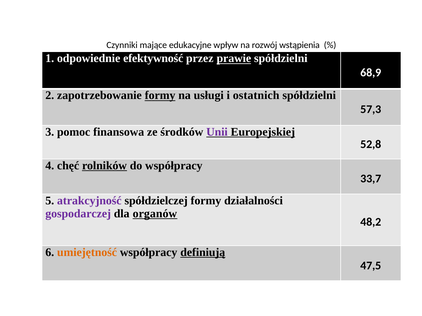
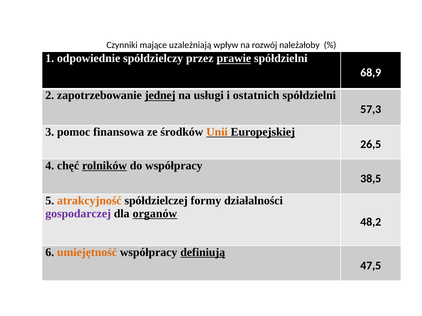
edukacyjne: edukacyjne -> uzależniają (190, 45)
wstąpienia: wstąpienia -> należałoby (299, 45)
efektywność: efektywność -> spółdzielczy (153, 59)
zapotrzebowanie formy: formy -> jednej (160, 96)
Unii colour: purple -> orange (217, 132)
52,8: 52,8 -> 26,5 (371, 145)
33,7: 33,7 -> 38,5 (371, 179)
atrakcyjność colour: purple -> orange (89, 201)
